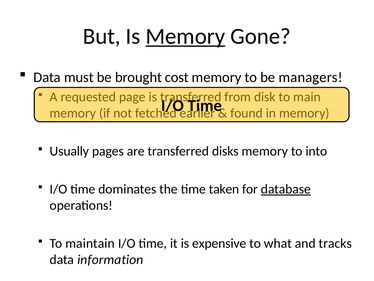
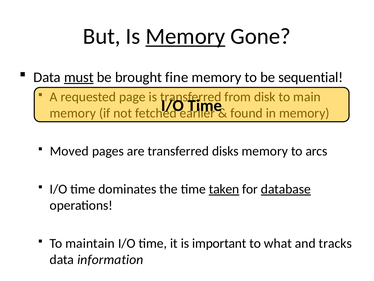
must underline: none -> present (79, 77)
cost: cost -> fine (177, 77)
managers: managers -> sequential (311, 77)
Usually: Usually -> Moved (69, 151)
into: into -> arcs (316, 151)
taken underline: none -> present (224, 189)
expensive: expensive -> important (219, 243)
